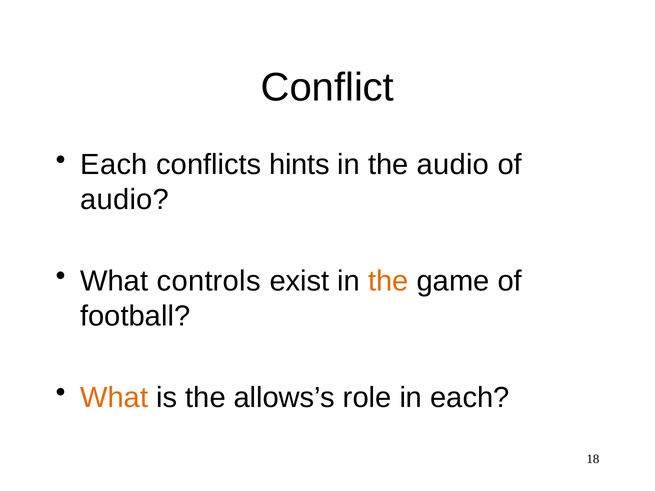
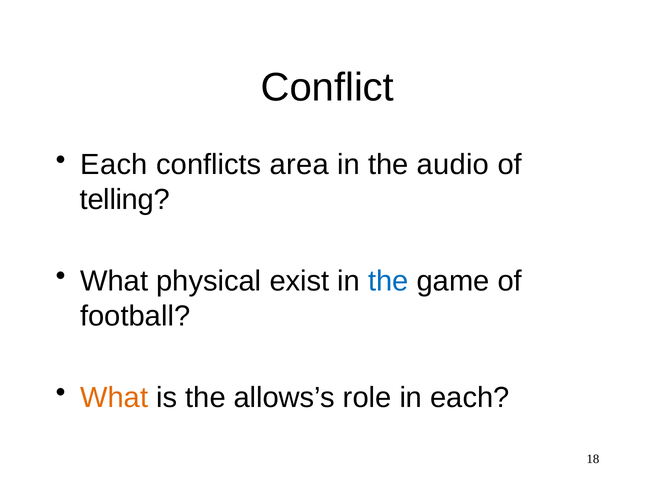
hints: hints -> area (299, 165)
audio: audio -> telling (125, 200)
controls: controls -> physical (209, 281)
the colour: orange -> blue (388, 281)
